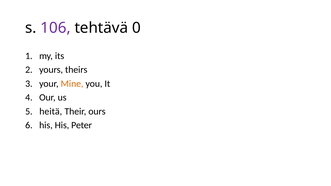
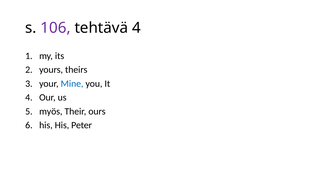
tehtävä 0: 0 -> 4 (136, 28)
Mine colour: orange -> blue (72, 84)
heitä: heitä -> myös (51, 111)
